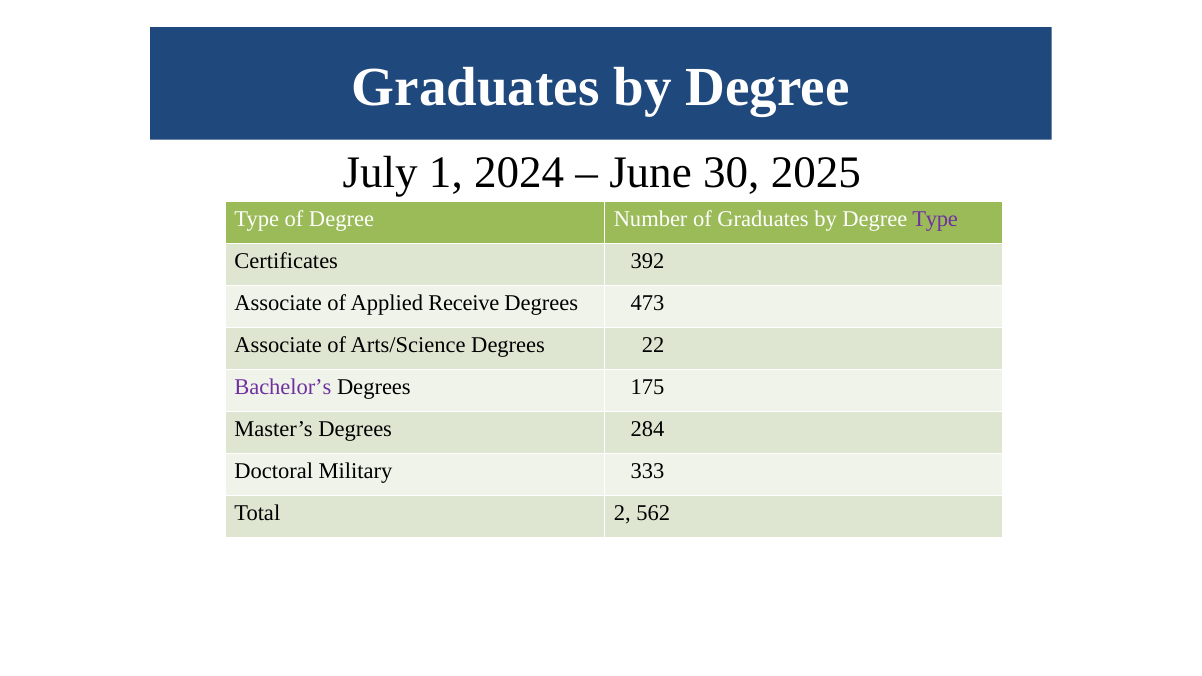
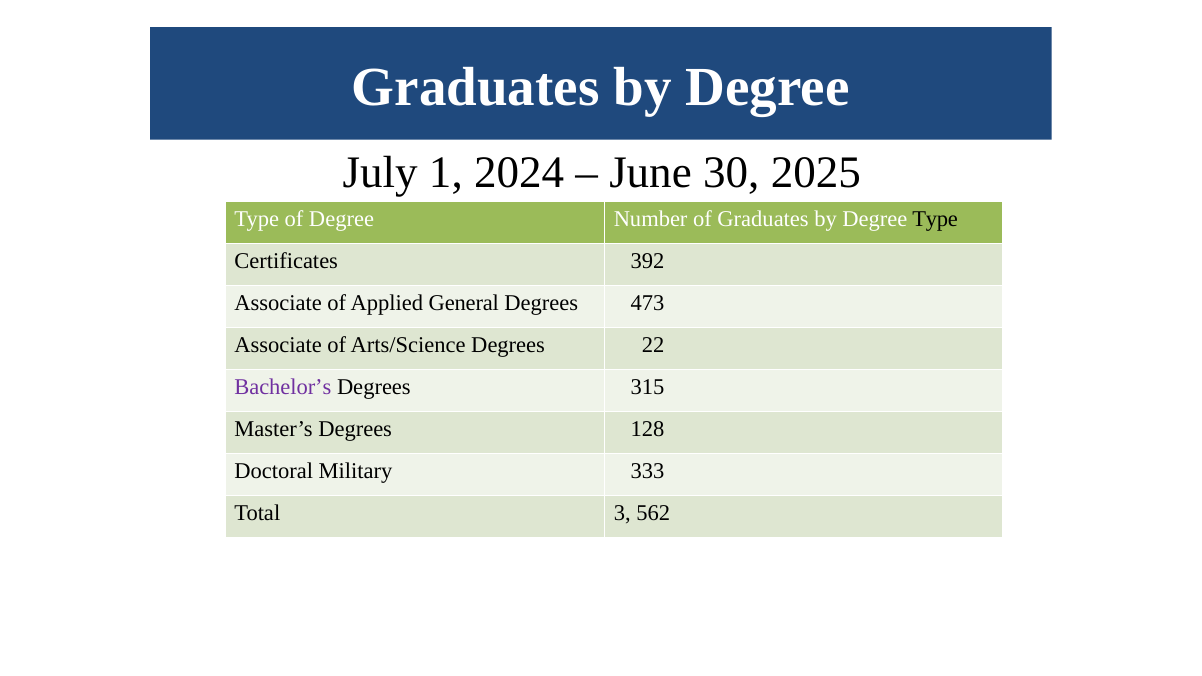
Type colour: purple -> black (935, 219)
Receive: Receive -> General (464, 303)
175: 175 -> 315 (647, 387)
284: 284 -> 128 (647, 429)
2: 2 -> 3 (622, 513)
